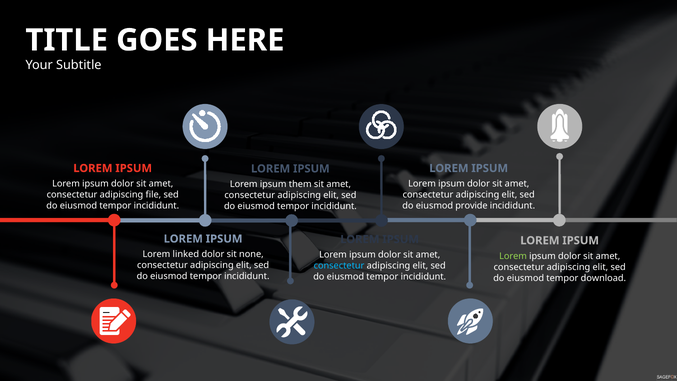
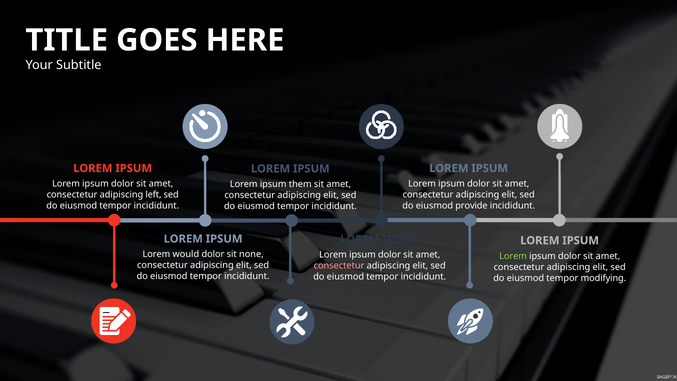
file: file -> left (153, 195)
linked: linked -> would (186, 254)
consectetur colour: light blue -> pink (339, 266)
download: download -> modifying (603, 278)
